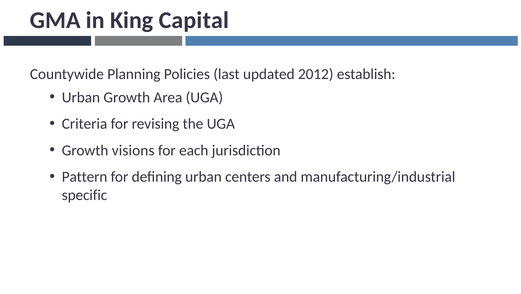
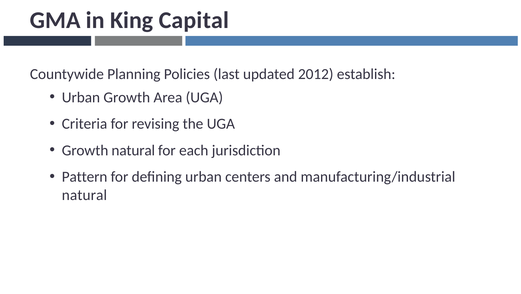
Growth visions: visions -> natural (133, 150)
specific: specific -> natural (84, 195)
